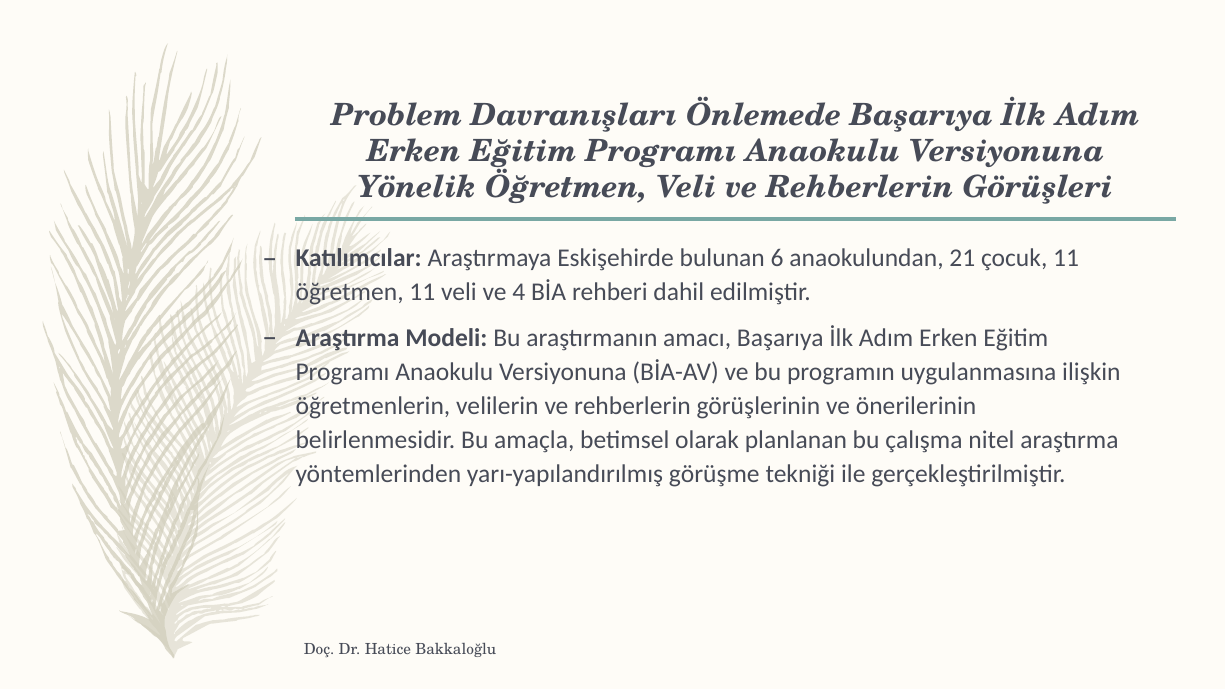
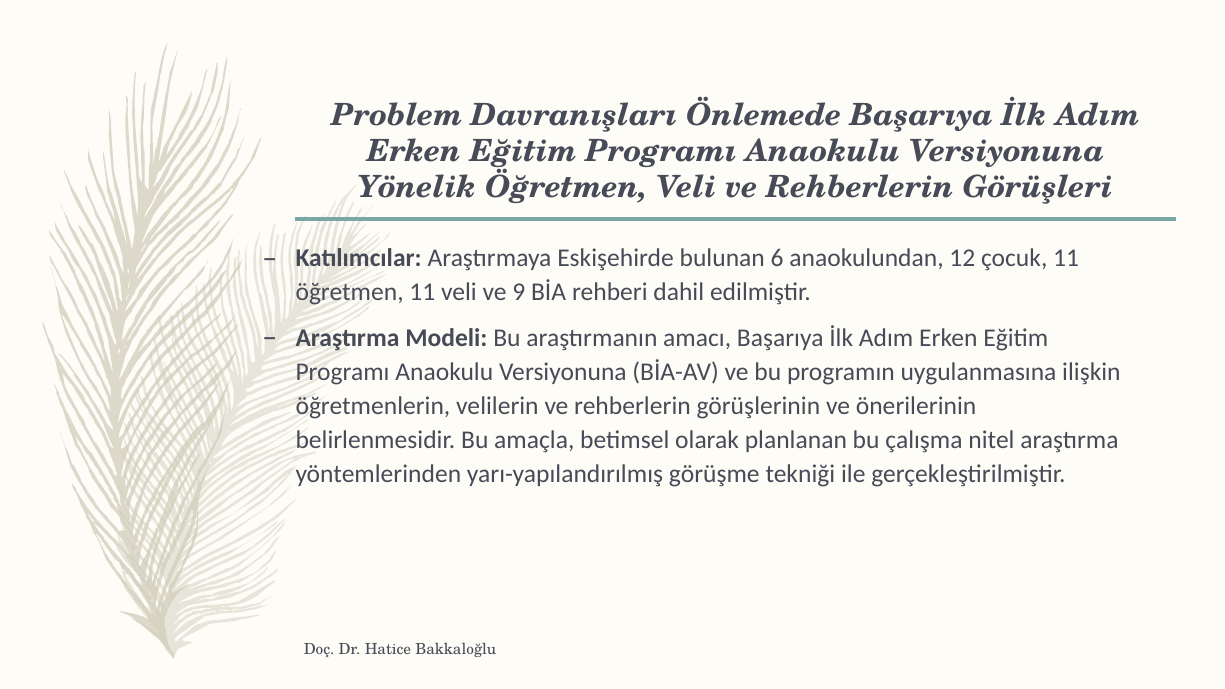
21: 21 -> 12 (962, 258)
4: 4 -> 9 (519, 292)
